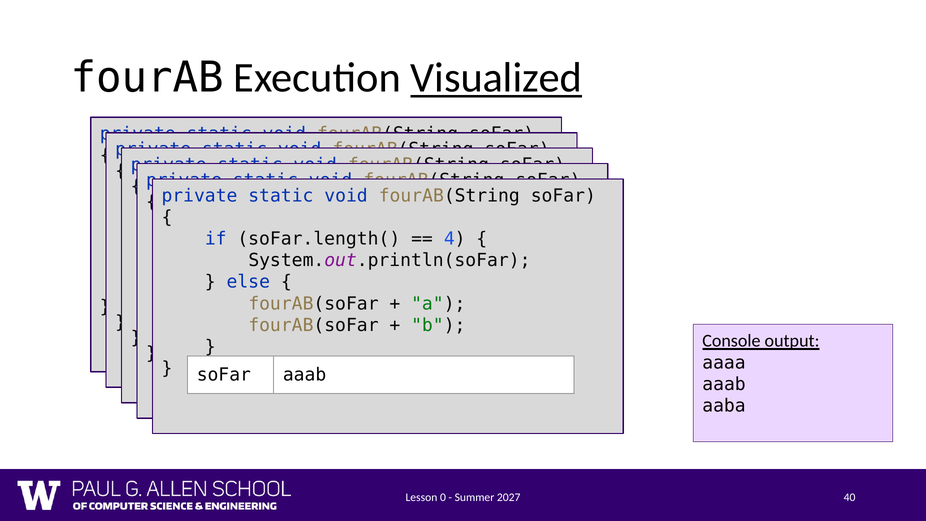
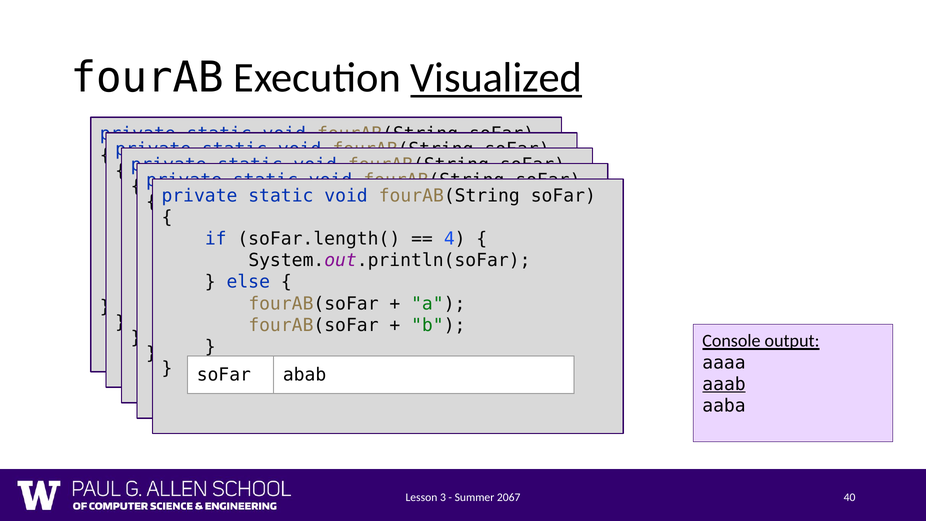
soFar aaab: aaab -> abab (305, 375)
aaab underline: none -> present (724, 384)
0: 0 -> 3 (443, 497)
2027: 2027 -> 2067 (509, 497)
